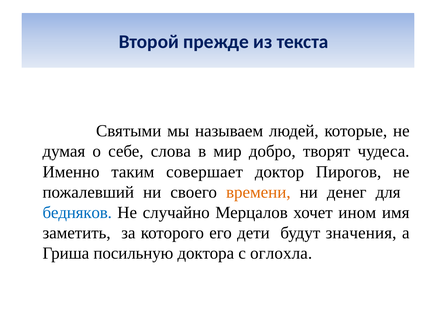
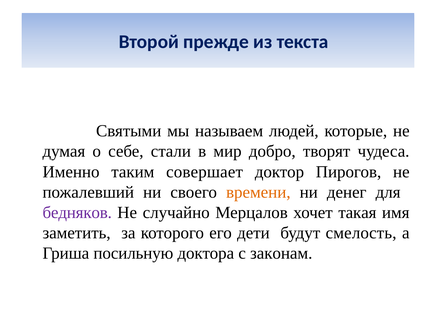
слова: слова -> стали (171, 151)
бедняков colour: blue -> purple (77, 212)
ином: ином -> такая (357, 212)
значения: значения -> смелость (361, 233)
оглохла: оглохла -> законам (281, 253)
